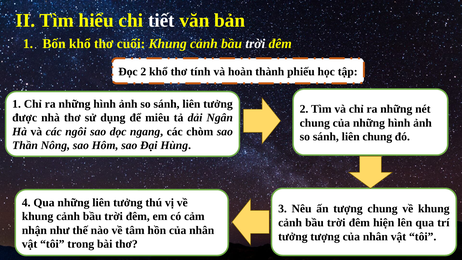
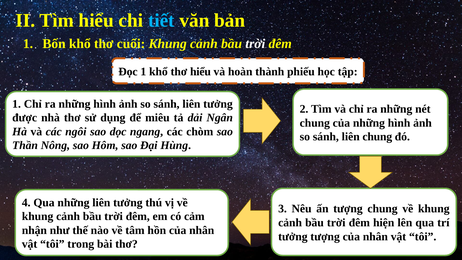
tiết colour: white -> light blue (161, 21)
Đọc 2: 2 -> 1 (143, 72)
thơ tính: tính -> hiểu (200, 72)
